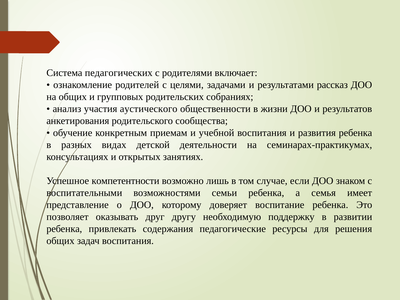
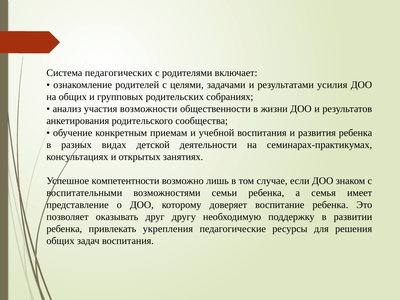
рассказ: рассказ -> усилия (332, 85)
аустического: аустического -> возможности (149, 109)
содержания: содержания -> укрепления (168, 229)
